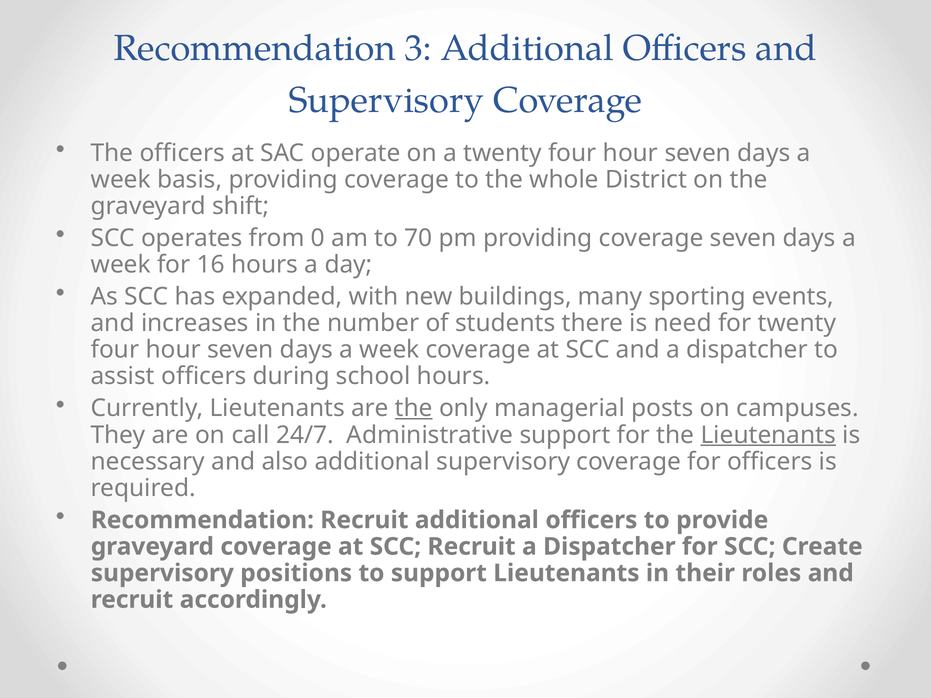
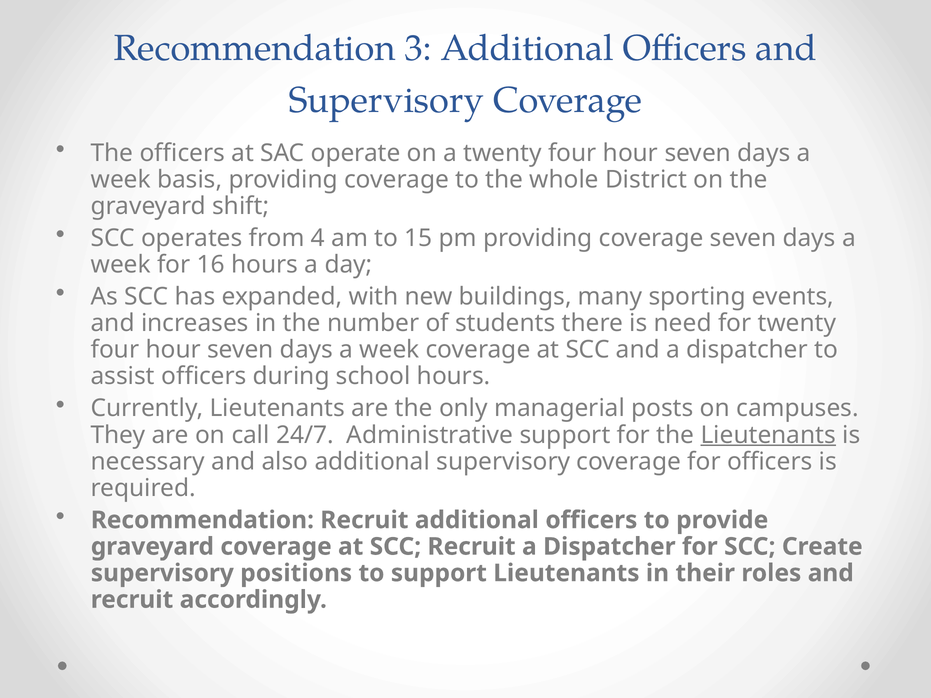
0: 0 -> 4 (318, 238)
70: 70 -> 15 (418, 238)
the underline: present -> none (414, 409)
